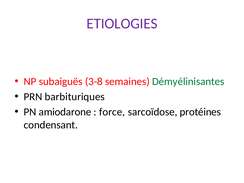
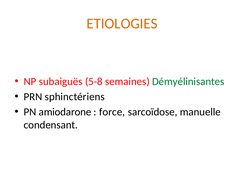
ETIOLOGIES colour: purple -> orange (122, 24)
3-8: 3-8 -> 5-8 (94, 82)
barbituriques: barbituriques -> sphinctériens (75, 97)
protéines: protéines -> manuelle (200, 112)
